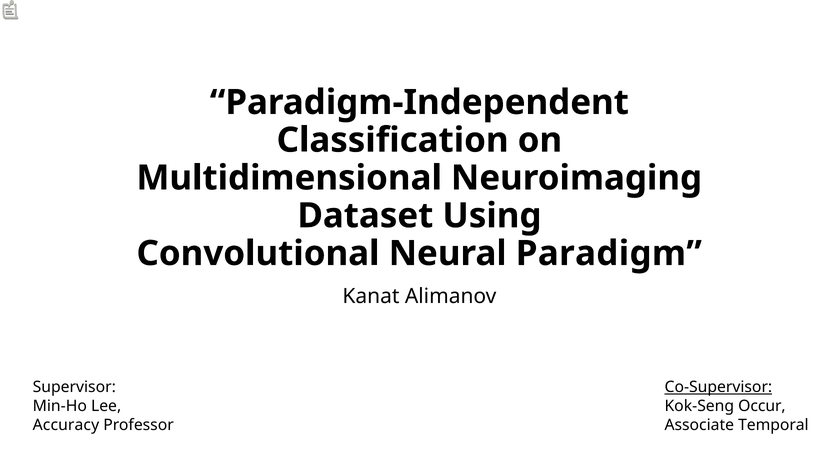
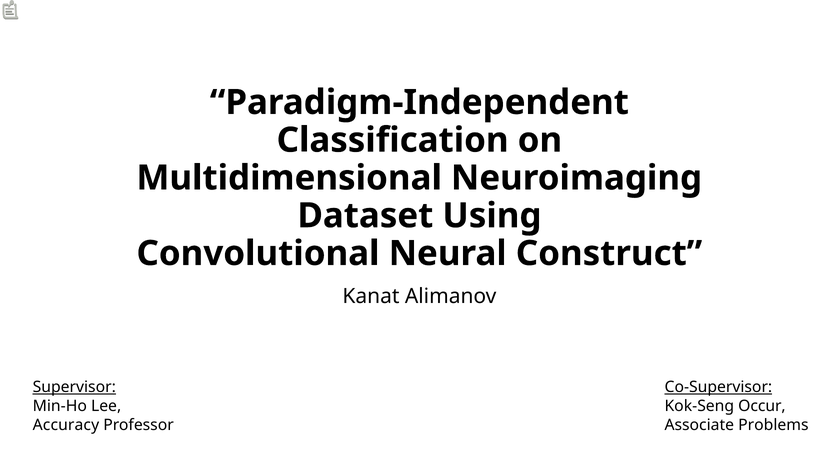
Paradigm: Paradigm -> Construct (609, 253)
Supervisor underline: none -> present (74, 387)
Temporal: Temporal -> Problems (773, 425)
